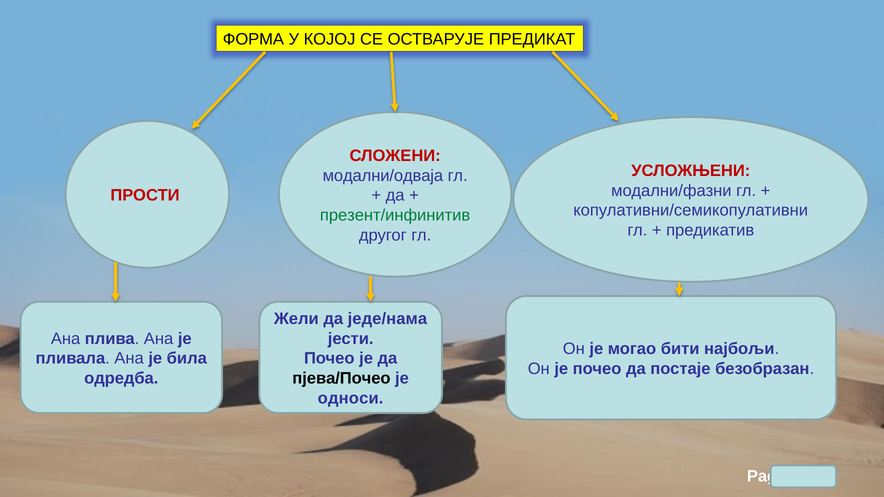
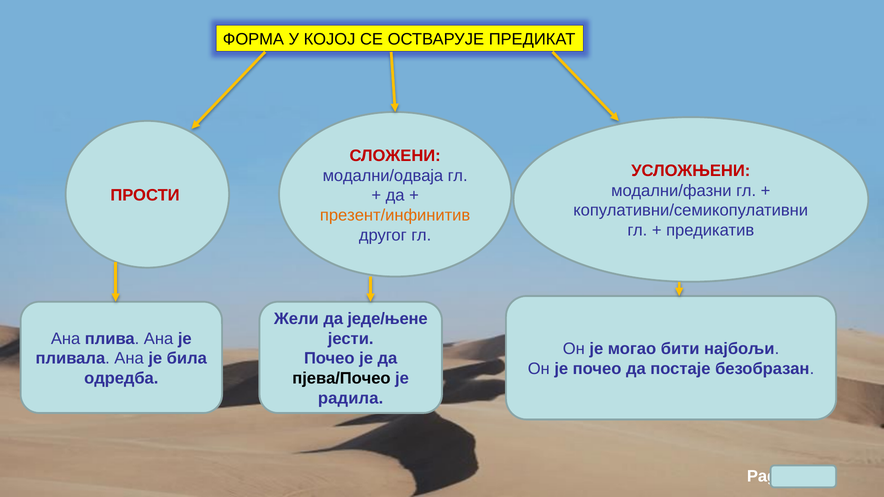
презент/инфинитив colour: green -> orange (395, 215)
једе/нама: једе/нама -> једе/њене (388, 319)
односи: односи -> радила (351, 398)
